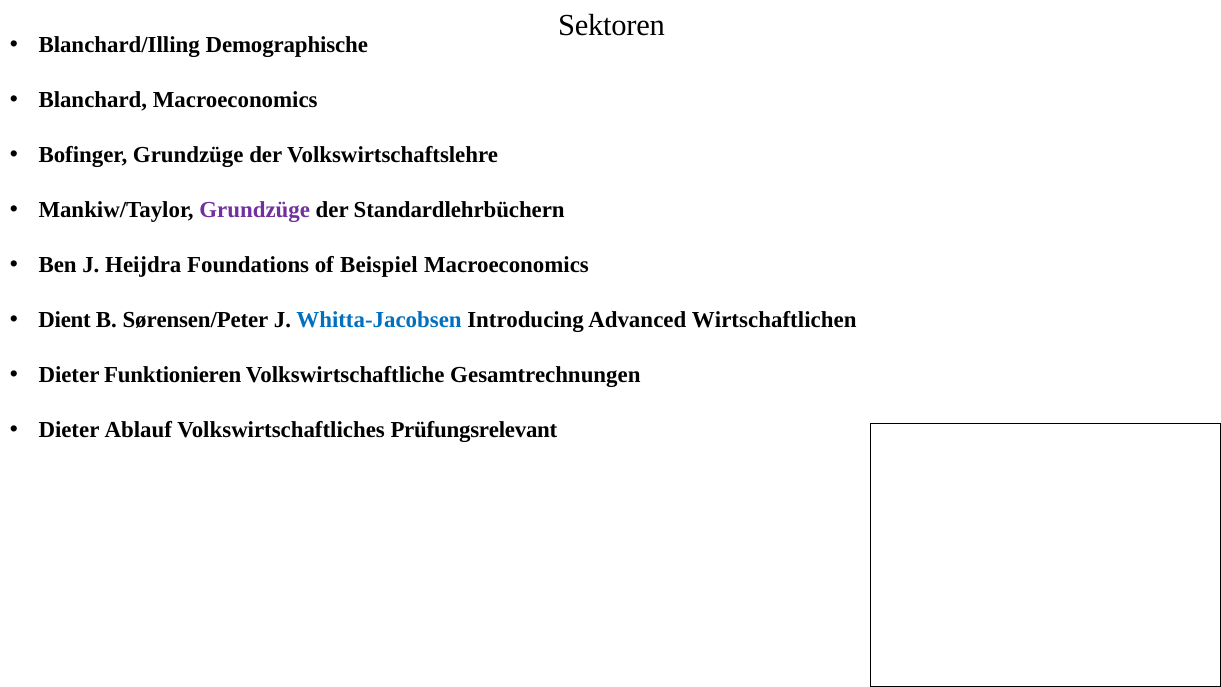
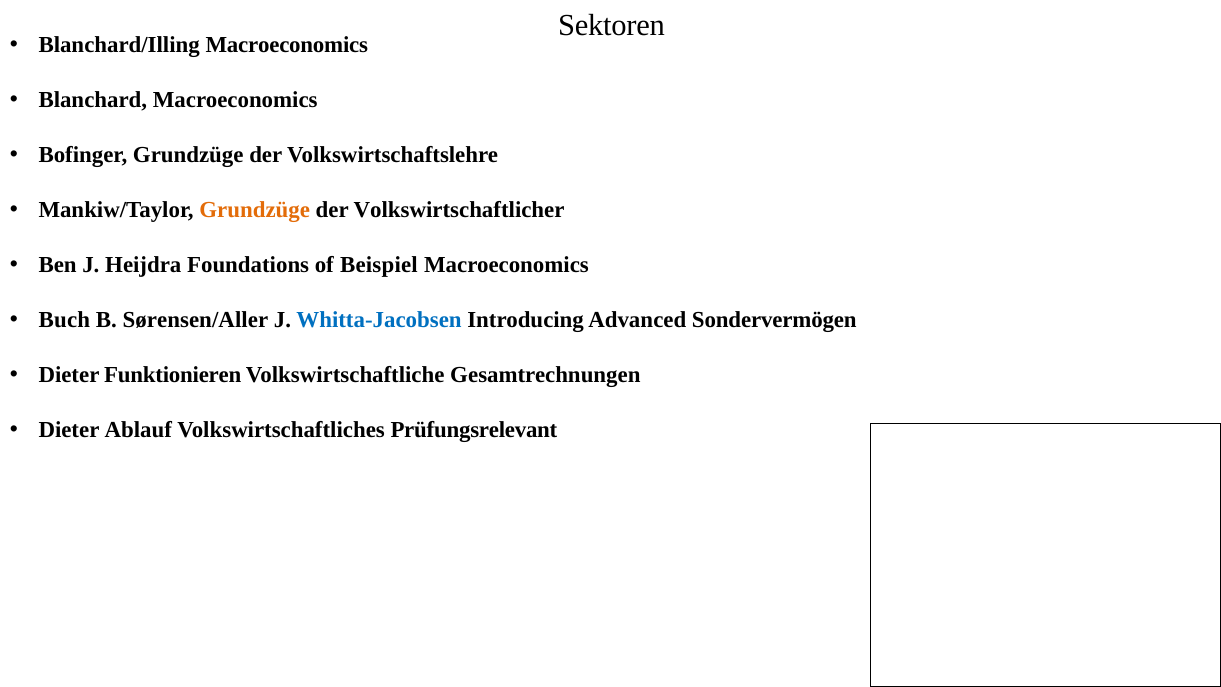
Blanchard/Illing Demographische: Demographische -> Macroeconomics (287, 45)
Grundzüge colour: purple -> orange (255, 210)
Standardlehrbüchern: Standardlehrbüchern -> Volkswirtschaftlicher (459, 210)
Dient: Dient -> Buch (64, 320)
Sørensen/Peter: Sørensen/Peter -> Sørensen/Aller (195, 320)
Wirtschaftlichen: Wirtschaftlichen -> Sondervermögen (774, 320)
